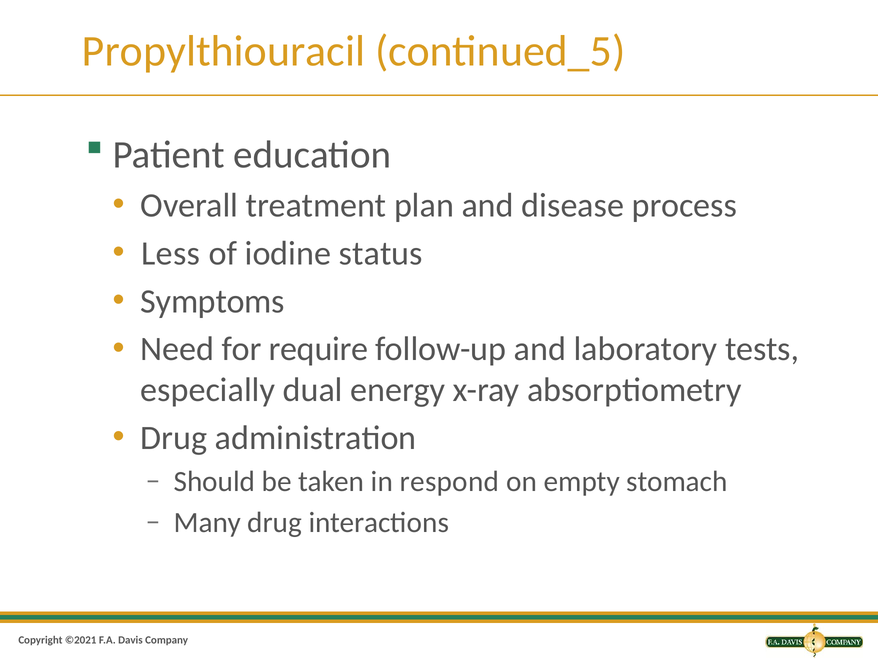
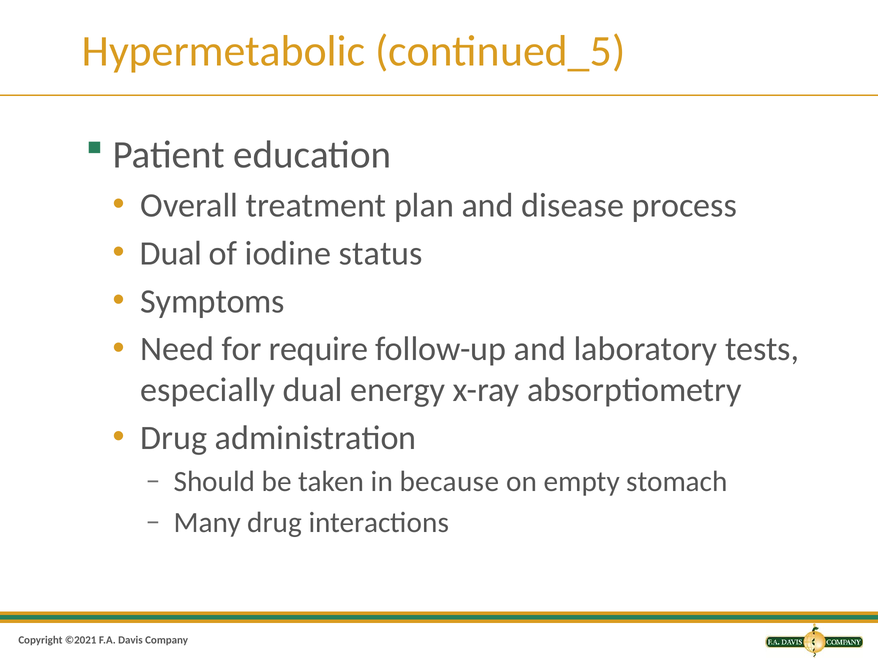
Propylthiouracil: Propylthiouracil -> Hypermetabolic (224, 51)
Less: Less -> Dual (171, 253)
respond: respond -> because (449, 481)
